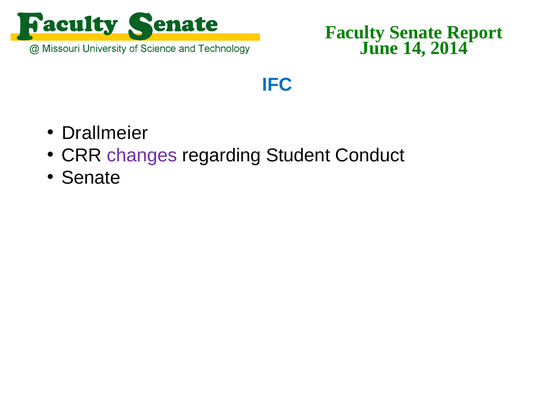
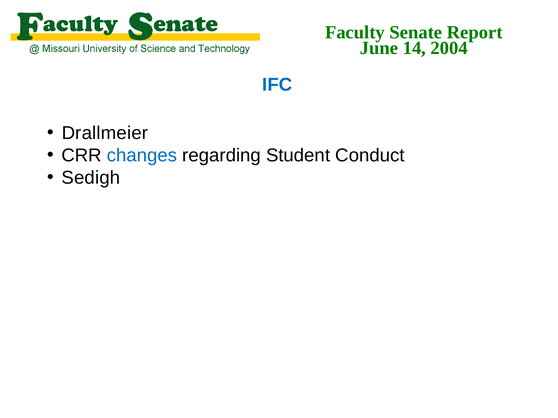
2014: 2014 -> 2004 (449, 48)
changes colour: purple -> blue (142, 156)
Senate: Senate -> Sedigh (91, 178)
